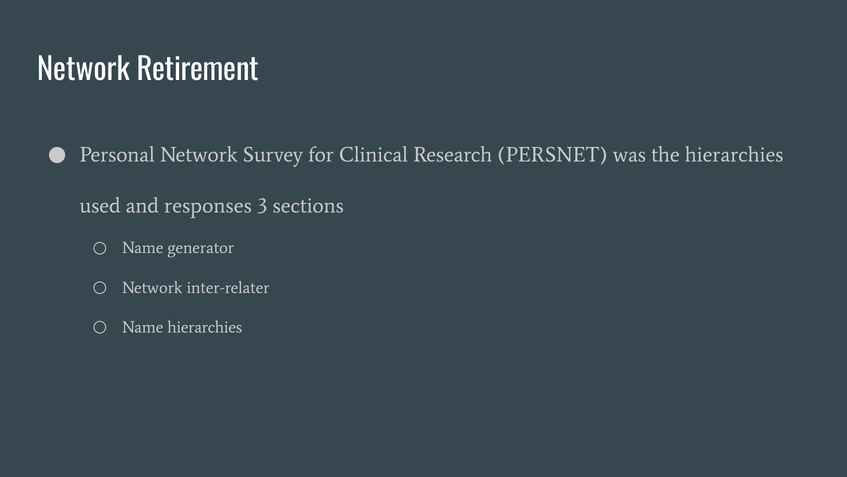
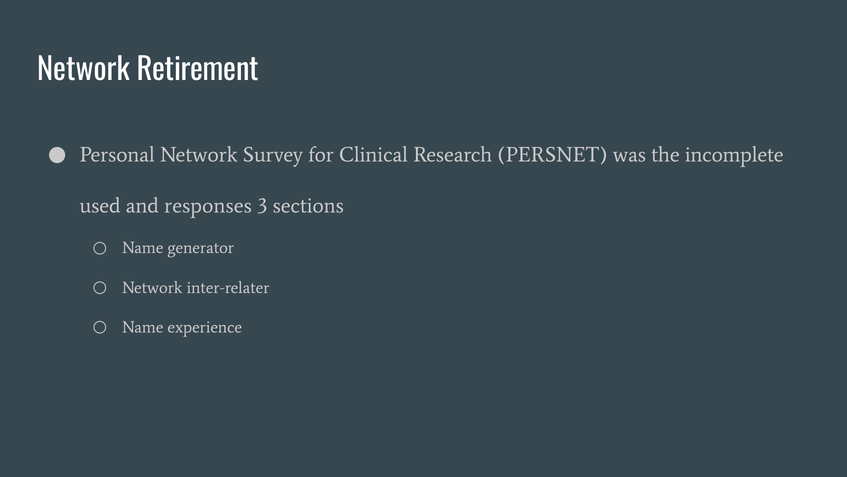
the hierarchies: hierarchies -> incomplete (734, 155)
Name hierarchies: hierarchies -> experience (205, 327)
